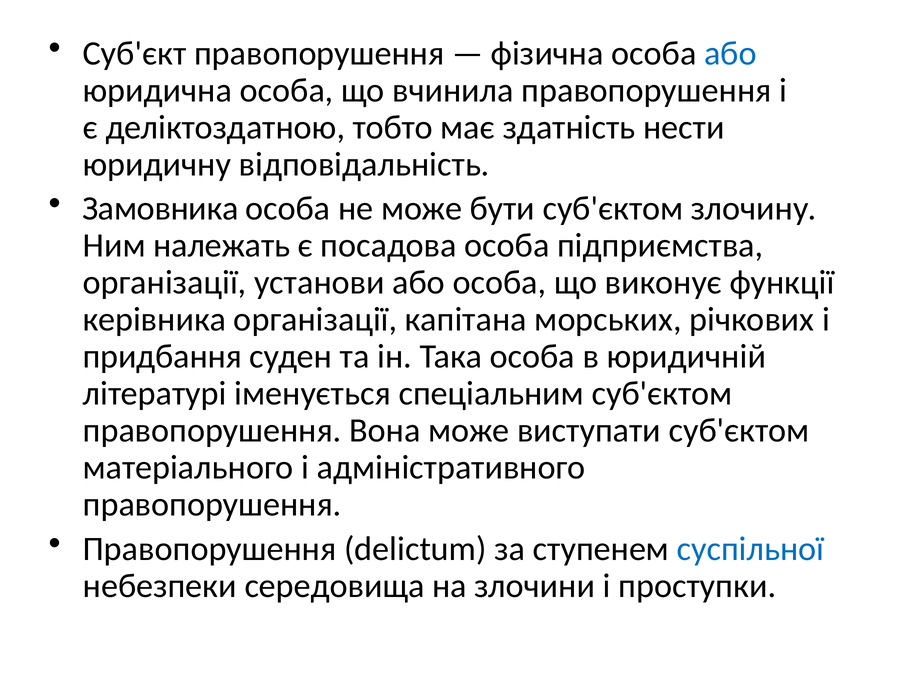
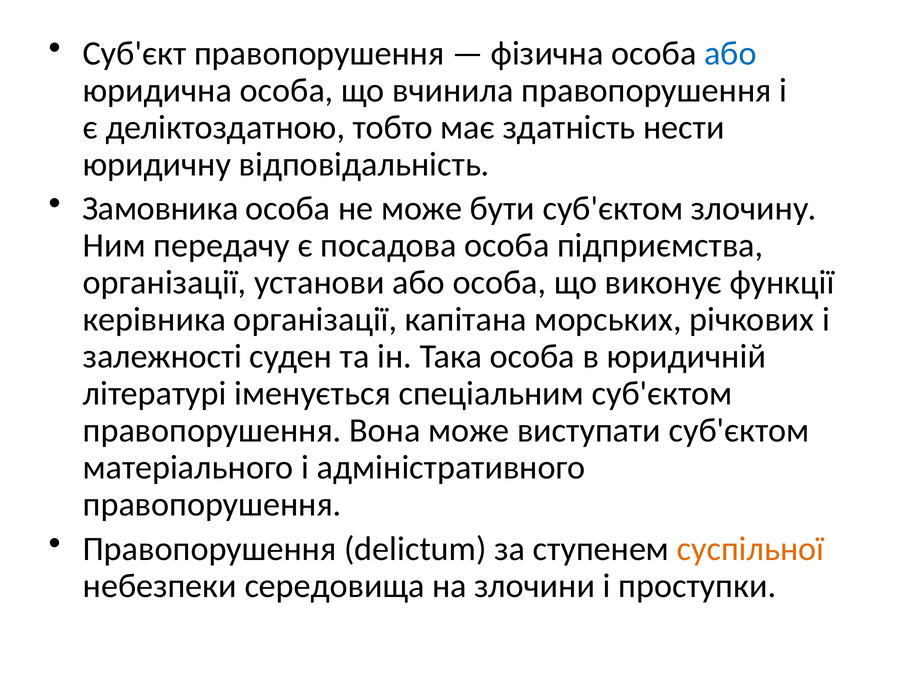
належать: належать -> передачу (222, 246)
придбання: придбання -> залежності (162, 357)
суспільної colour: blue -> orange (751, 549)
